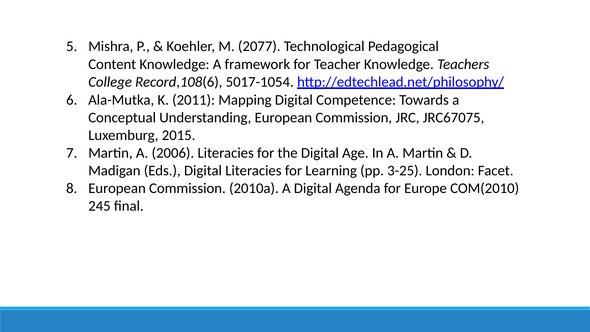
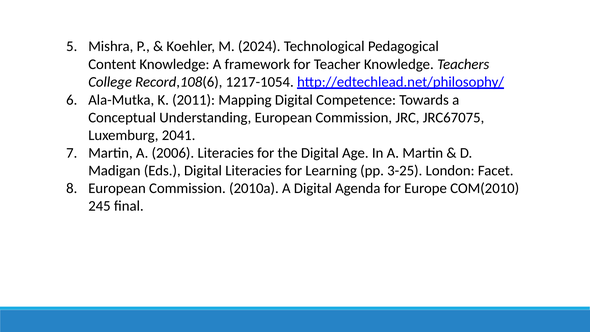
2077: 2077 -> 2024 (259, 46)
5017-1054: 5017-1054 -> 1217-1054 (260, 82)
2015: 2015 -> 2041 (179, 135)
